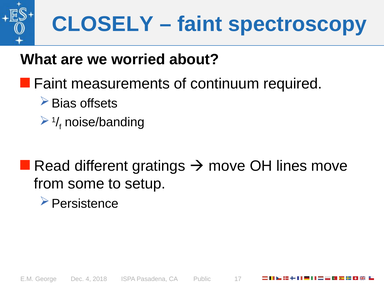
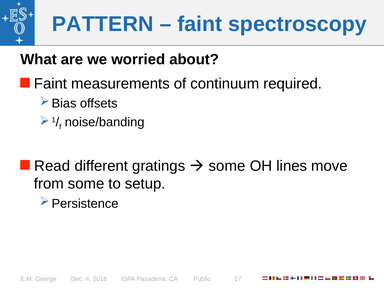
CLOSELY: CLOSELY -> PATTERN (103, 24)
move: move -> some (227, 166)
